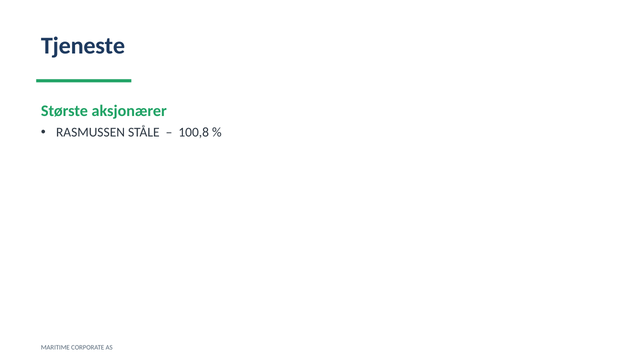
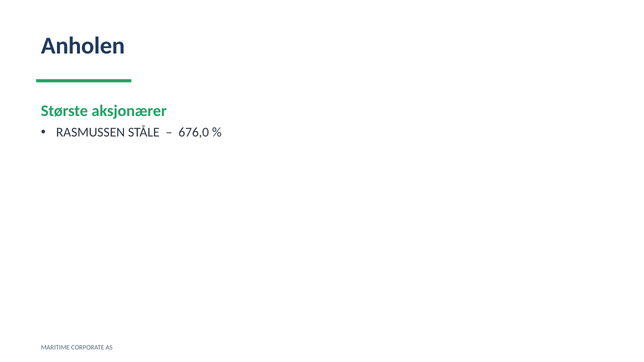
Tjeneste: Tjeneste -> Anholen (83, 46)
100,8: 100,8 -> 676,0 (194, 132)
